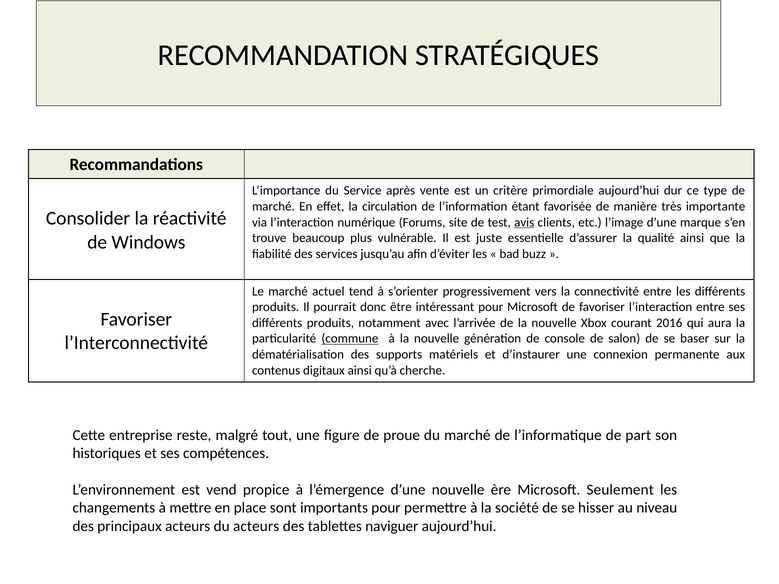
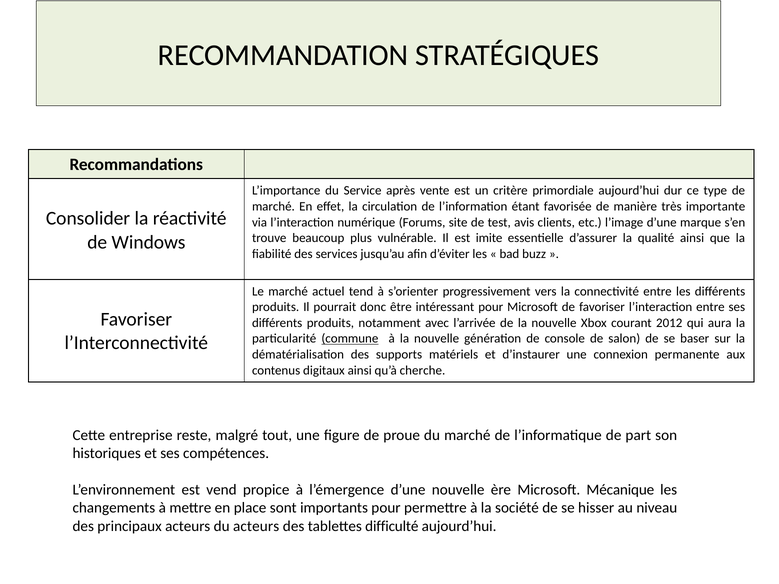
avis underline: present -> none (524, 222)
juste: juste -> imite (489, 238)
2016: 2016 -> 2012 (669, 323)
Seulement: Seulement -> Mécanique (620, 490)
naviguer: naviguer -> difficulté (392, 526)
